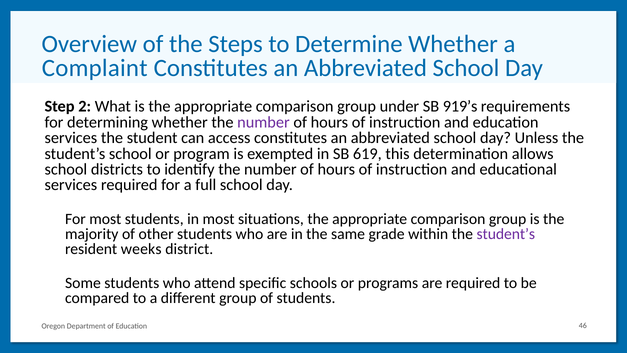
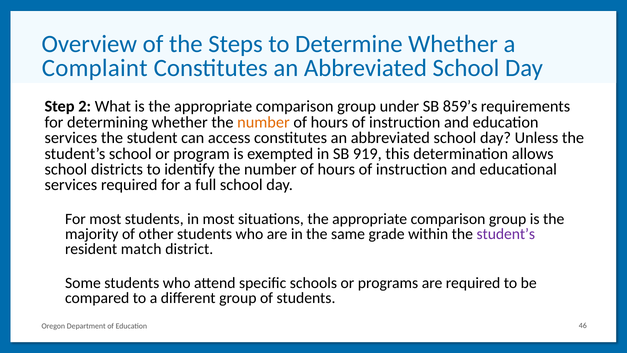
919’s: 919’s -> 859’s (460, 107)
number colour: purple -> orange (263, 122)
619: 619 -> 919 (367, 153)
weeks: weeks -> match (141, 249)
